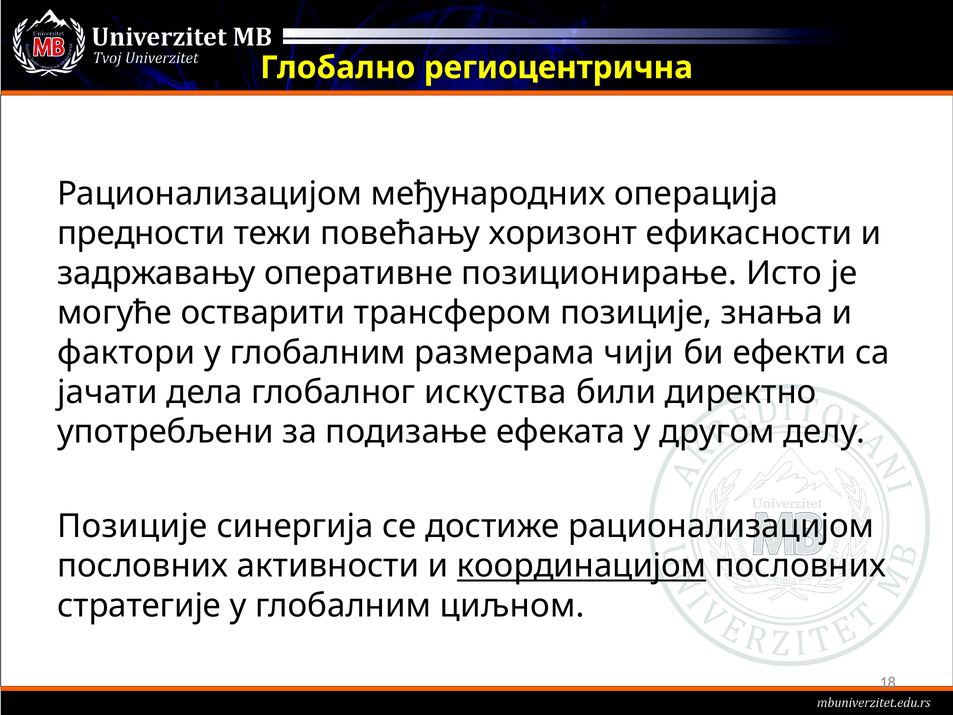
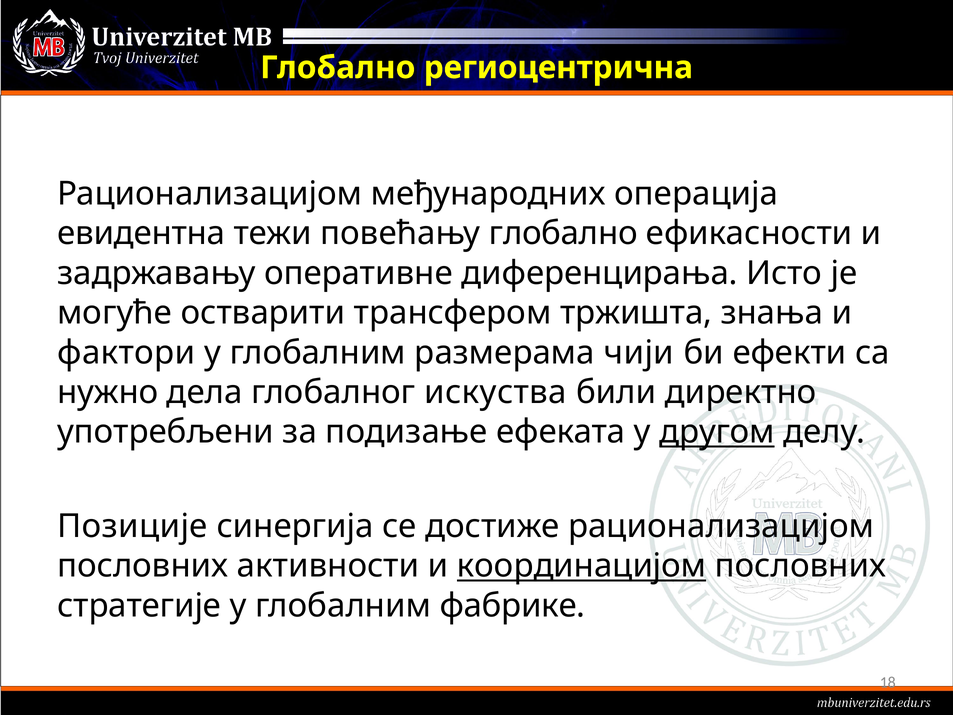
предности: предности -> евидентна (141, 233)
повећању хоризонт: хоризонт -> глобално (563, 233)
позиционирање: позиционирање -> диференцирања (600, 273)
трансфером позиције: позиције -> тржишта (636, 313)
јачати: јачати -> нужно (108, 392)
другом underline: none -> present (717, 432)
циљном: циљном -> фабрике (513, 606)
